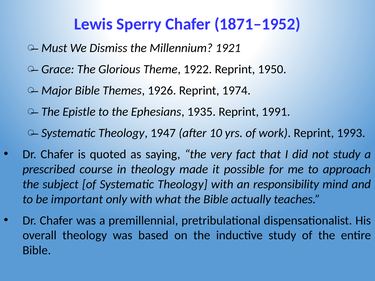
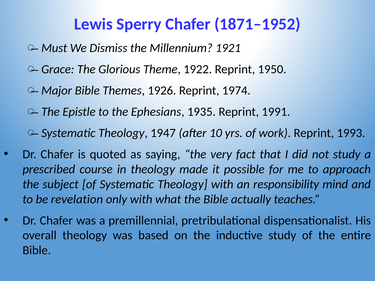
important: important -> revelation (77, 199)
